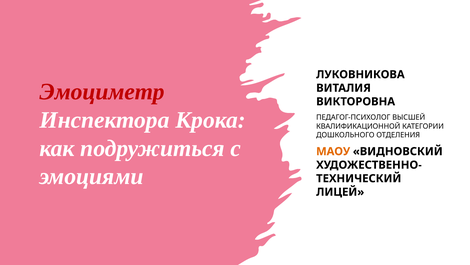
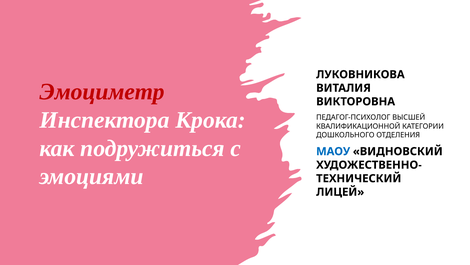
МАОУ colour: orange -> blue (333, 151)
